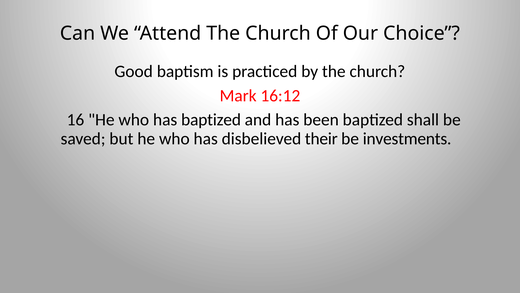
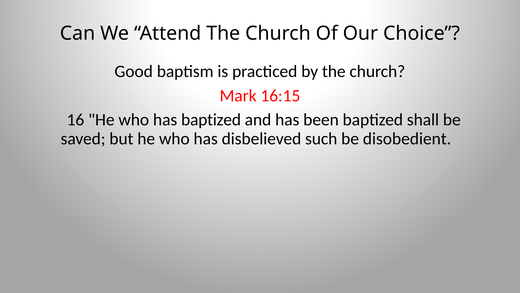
16:12: 16:12 -> 16:15 (280, 96)
their: their -> such (321, 138)
investments: investments -> disobedient (407, 138)
